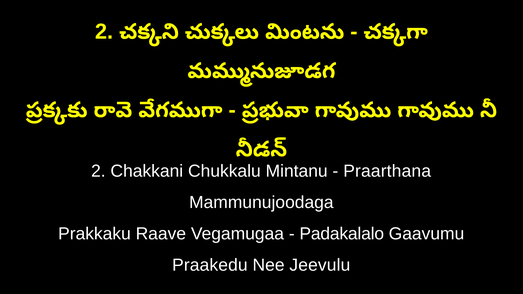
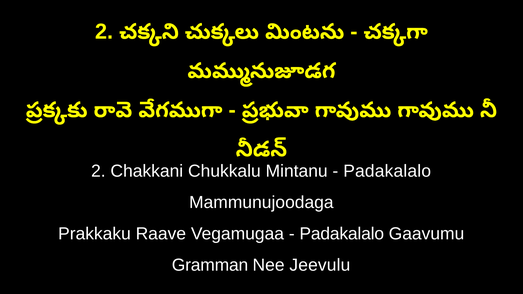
Praarthana: Praarthana -> Padakalalo (387, 171)
Praakedu: Praakedu -> Gramman (210, 265)
